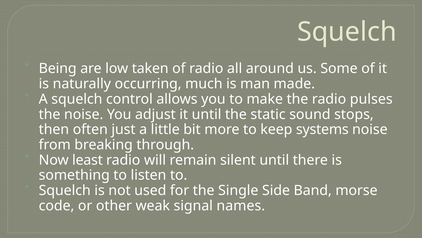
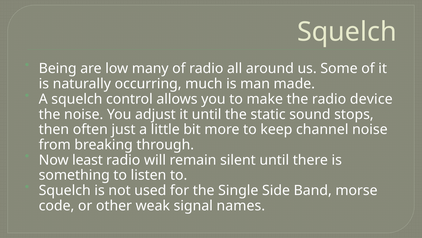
taken: taken -> many (150, 68)
pulses: pulses -> device (371, 99)
systems: systems -> channel (322, 129)
